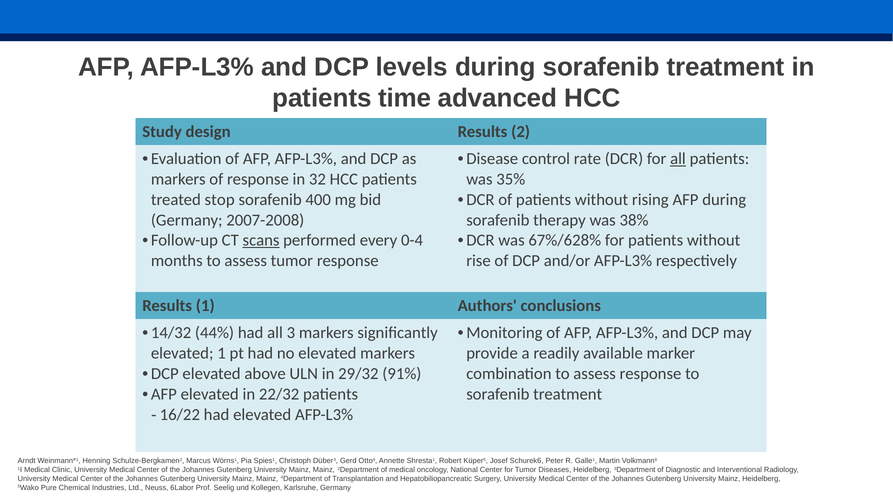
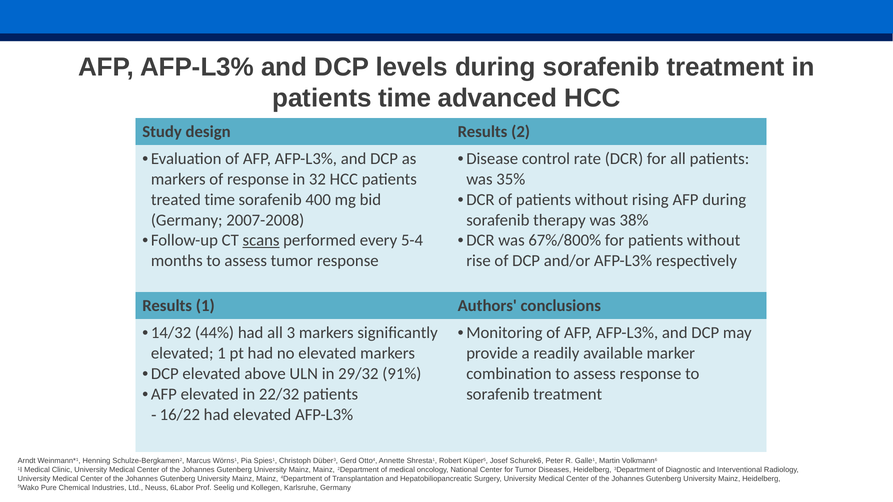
all underline: present -> none (678, 159)
treated stop: stop -> time (220, 200)
0-4: 0-4 -> 5-4 (412, 241)
67%/628%: 67%/628% -> 67%/800% (565, 241)
